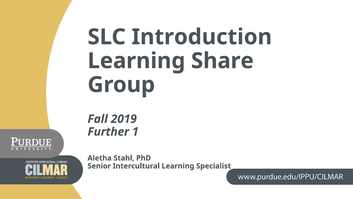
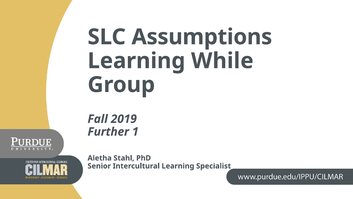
Introduction: Introduction -> Assumptions (202, 37)
Share: Share -> While (222, 61)
